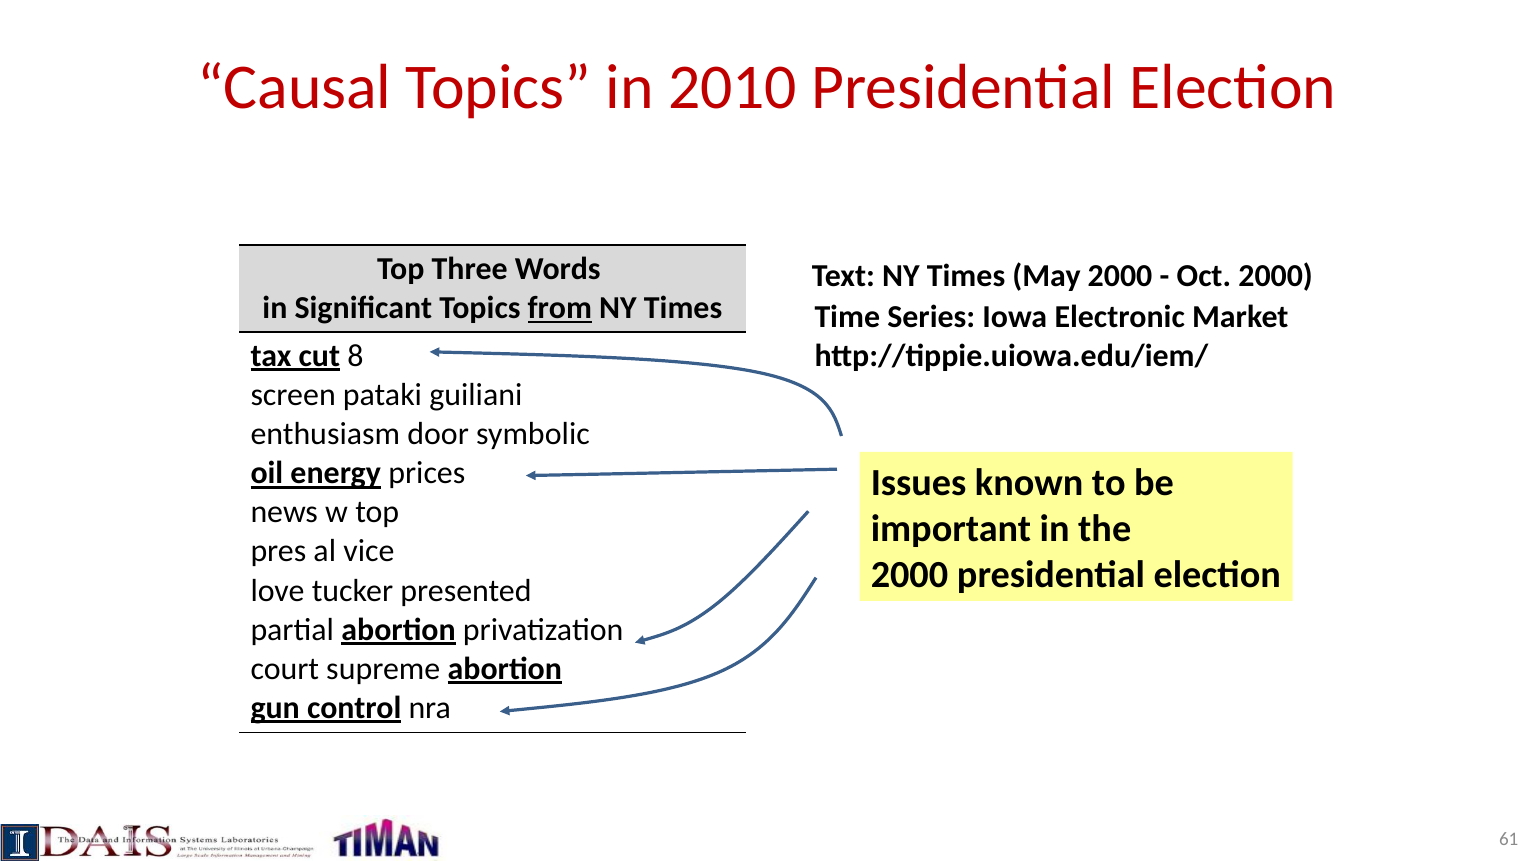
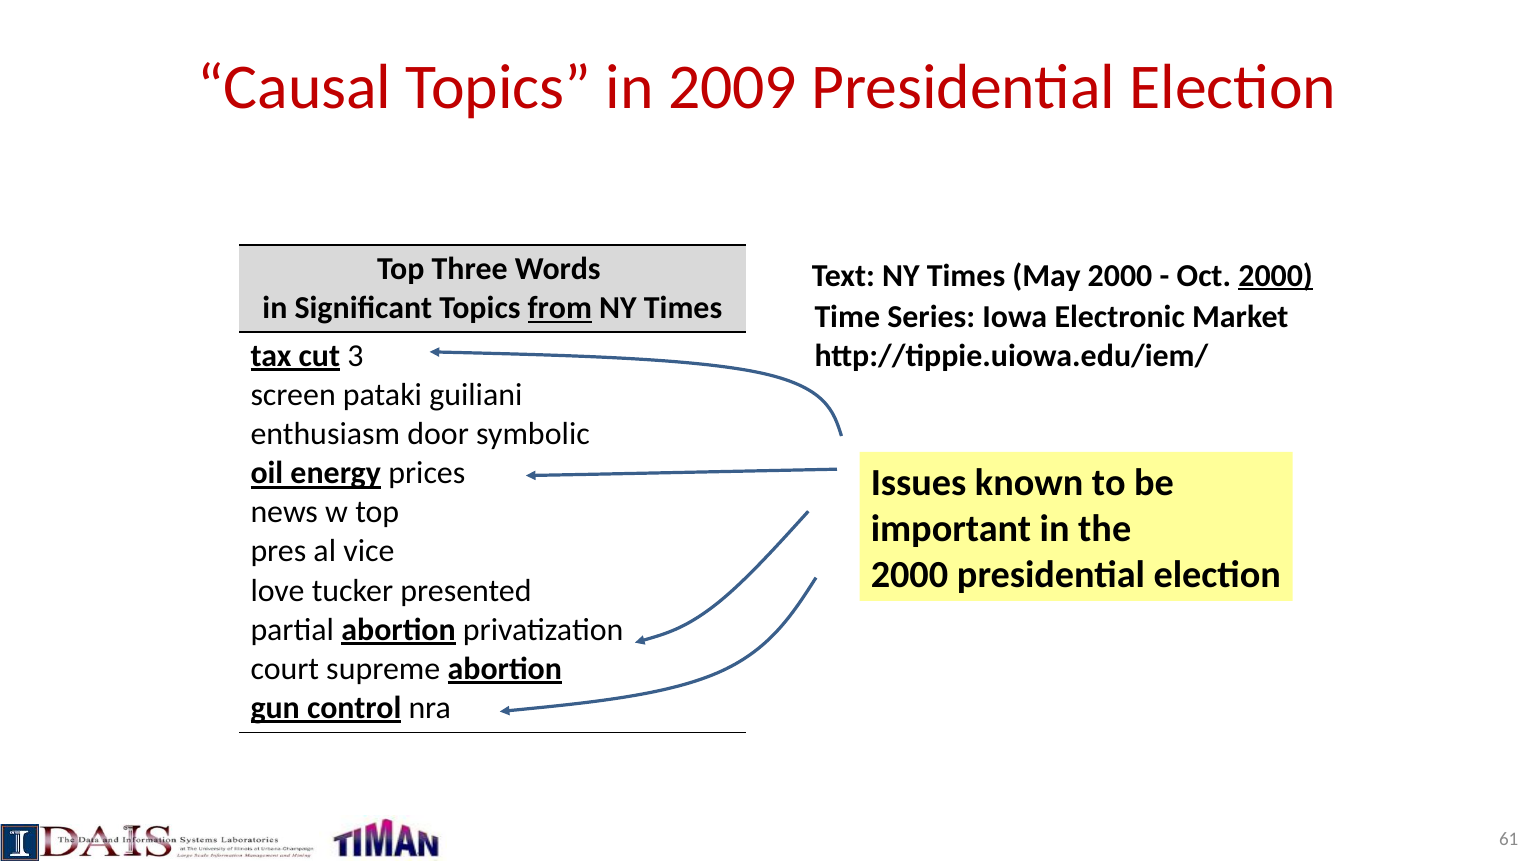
2010: 2010 -> 2009 (733, 88)
2000 underline: none -> present (1276, 275)
8: 8 -> 3 (355, 356)
